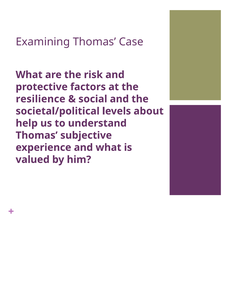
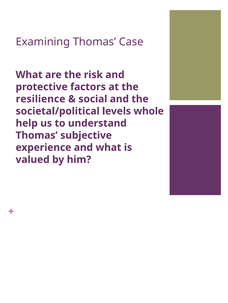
about: about -> whole (149, 111)
